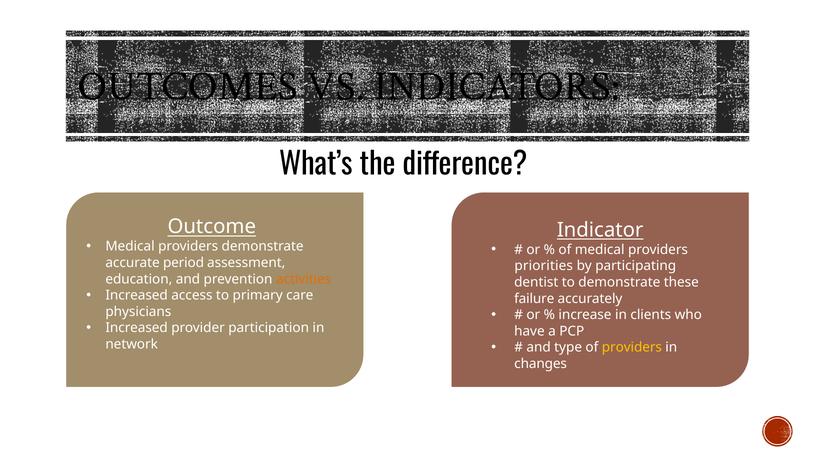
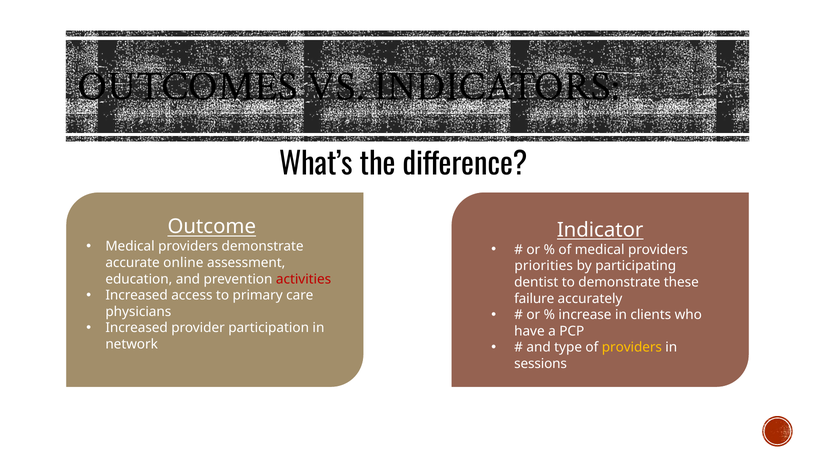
period: period -> online (183, 263)
activities colour: orange -> red (304, 279)
changes: changes -> sessions (541, 364)
